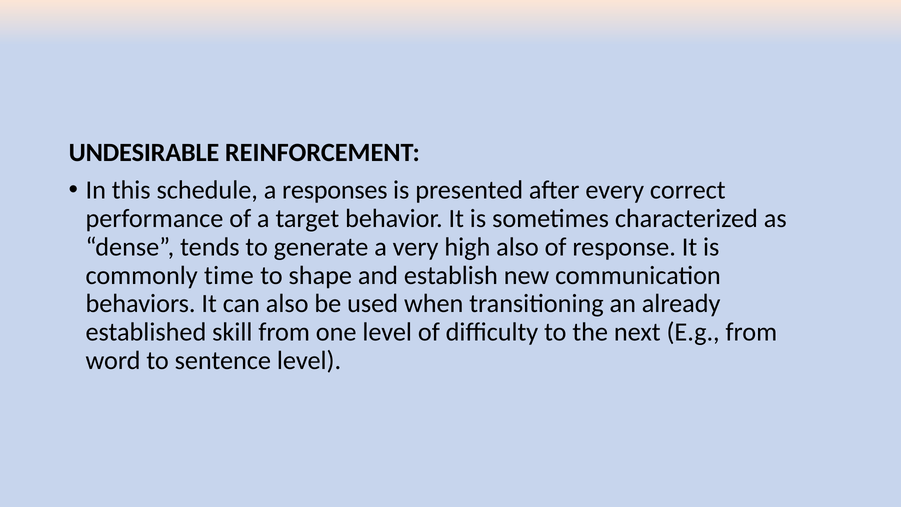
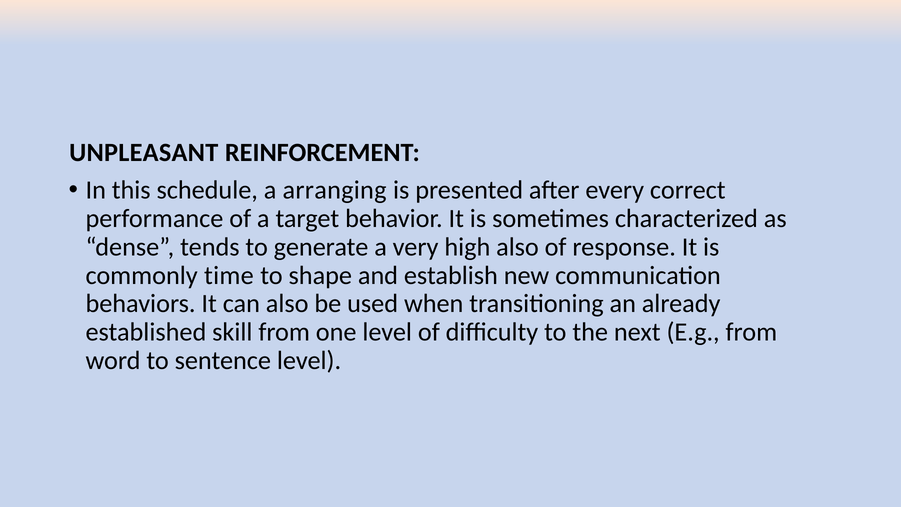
UNDESIRABLE: UNDESIRABLE -> UNPLEASANT (144, 152)
responses: responses -> arranging (335, 190)
